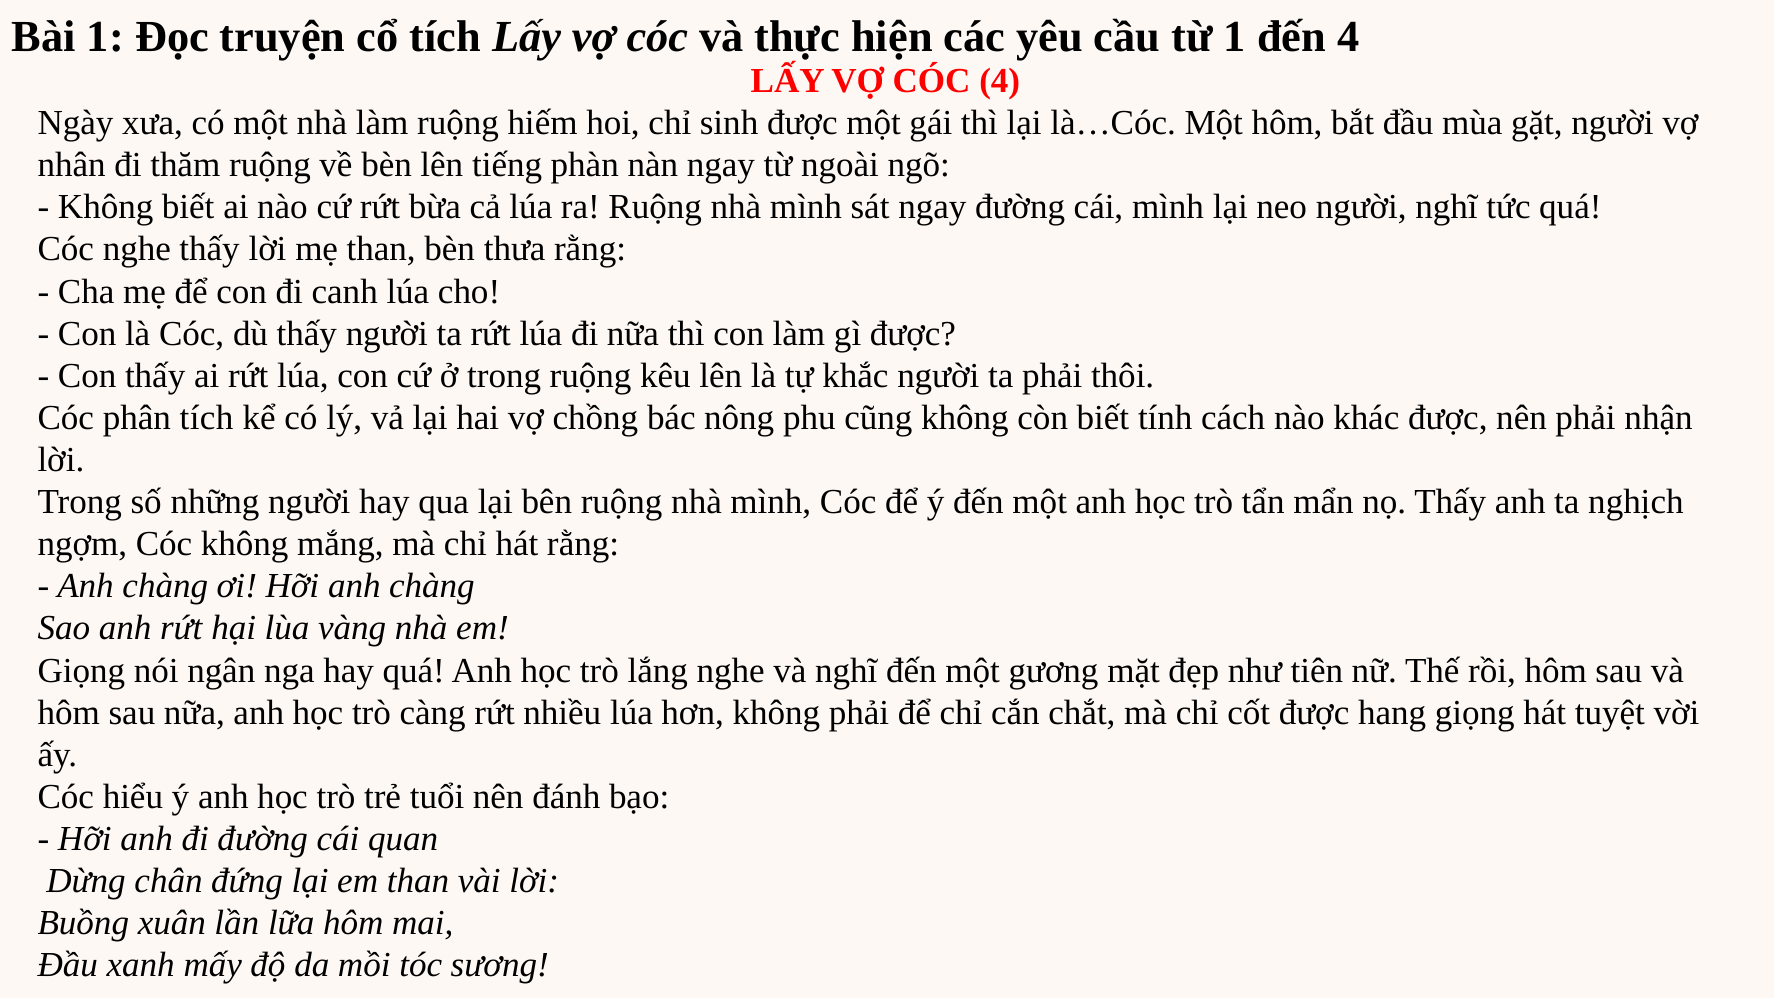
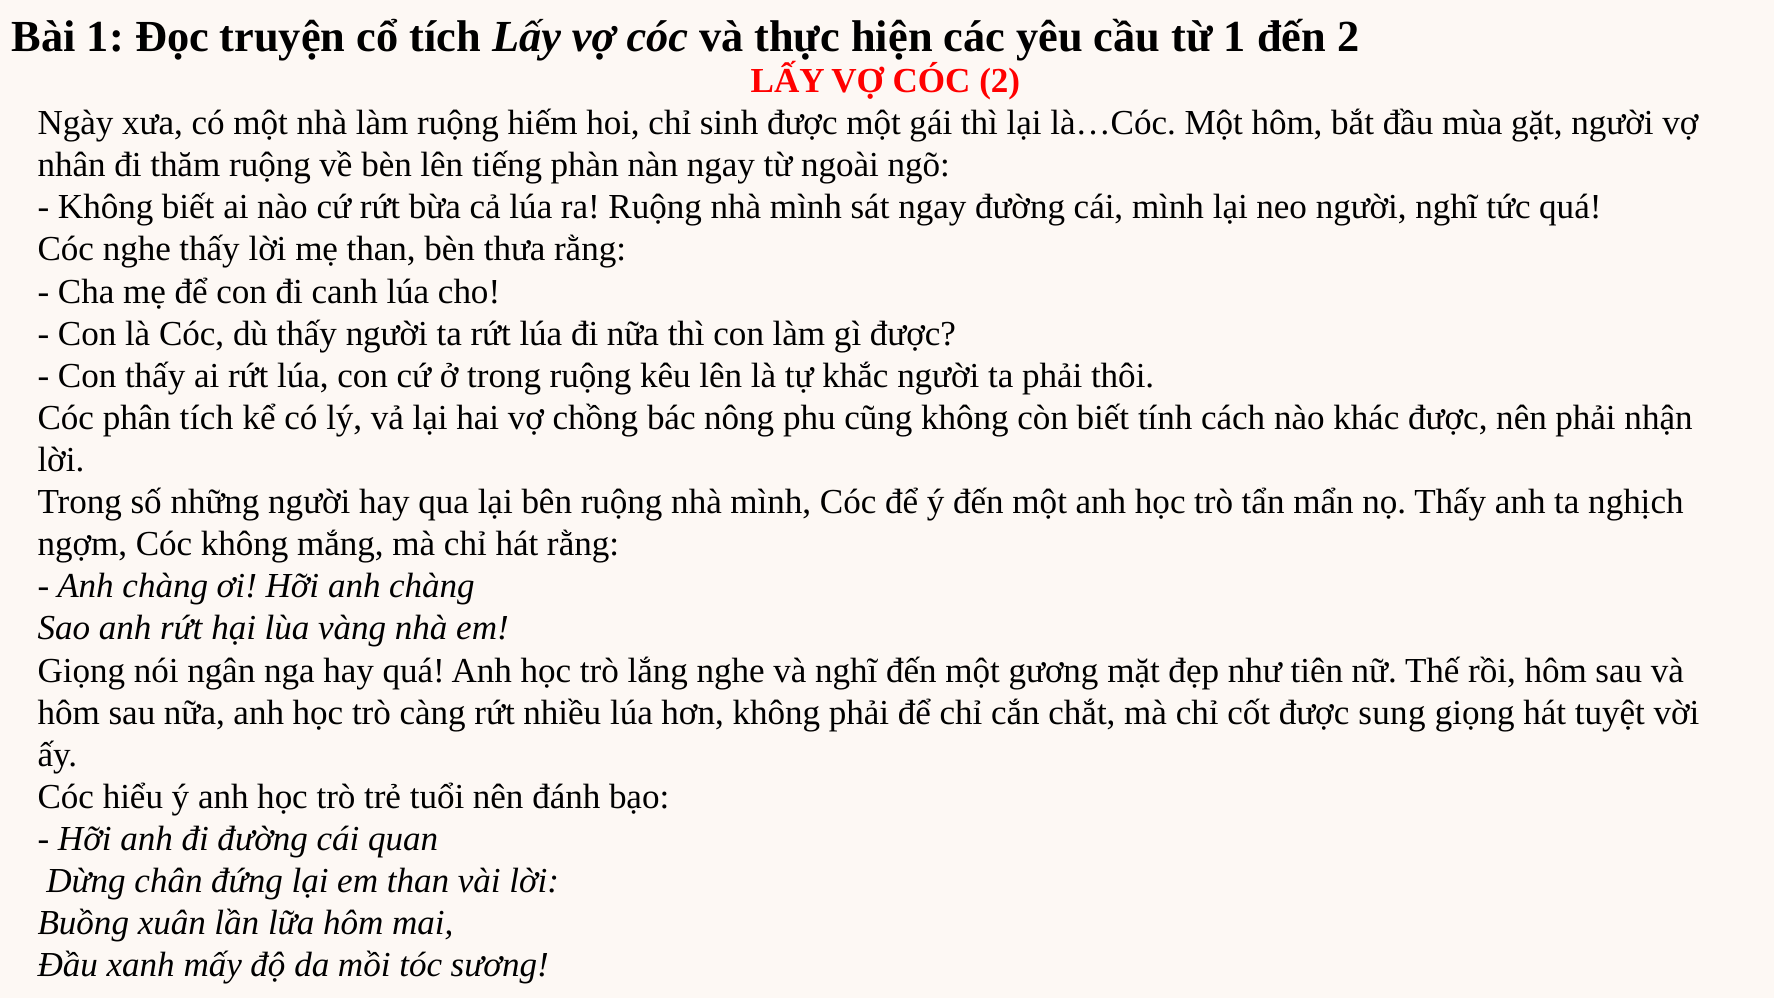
đến 4: 4 -> 2 (1348, 37)
CÓC 4: 4 -> 2 (1000, 81)
hang: hang -> sung (1392, 713)
